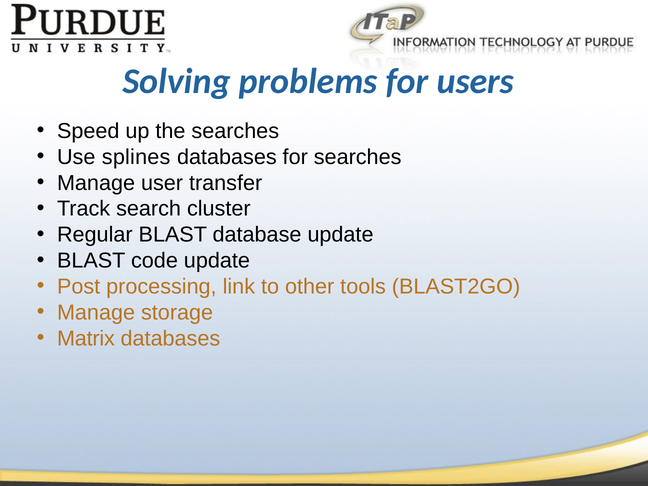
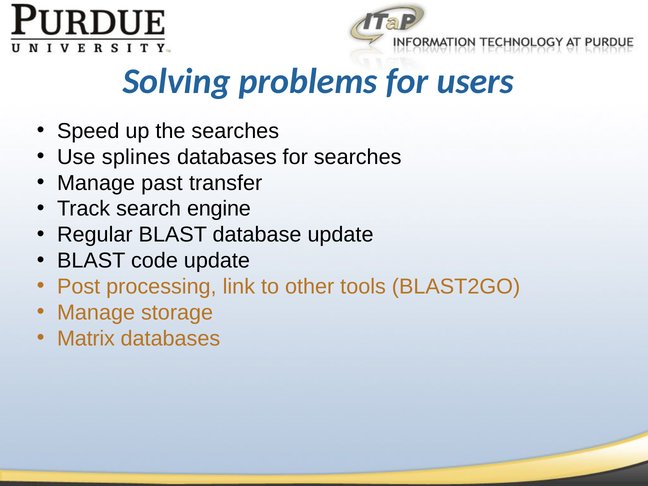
user: user -> past (162, 183)
cluster: cluster -> engine (219, 209)
